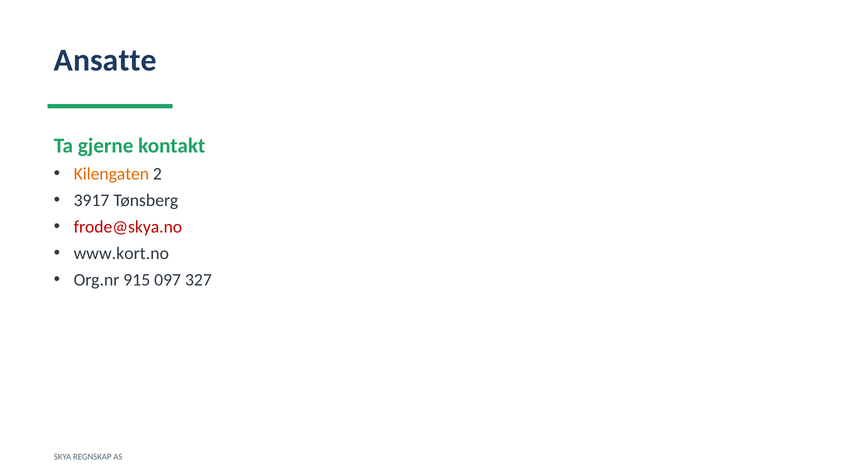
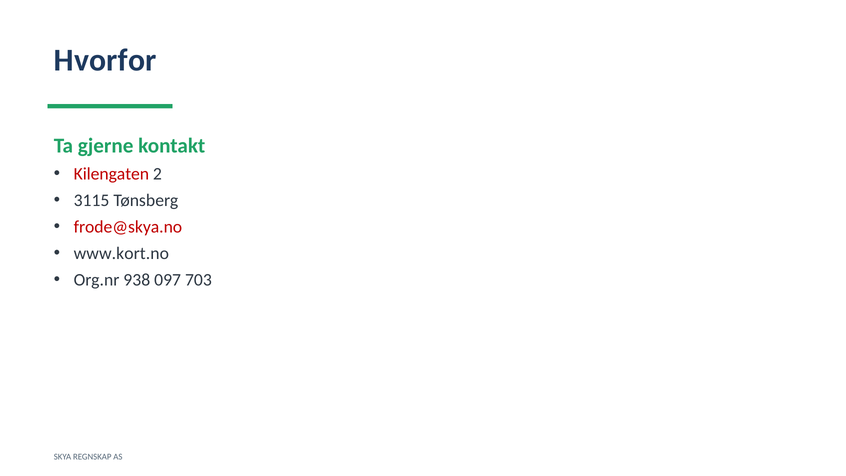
Ansatte: Ansatte -> Hvorfor (105, 60)
Kilengaten colour: orange -> red (111, 174)
3917: 3917 -> 3115 (92, 200)
915: 915 -> 938 (137, 280)
327: 327 -> 703 (198, 280)
